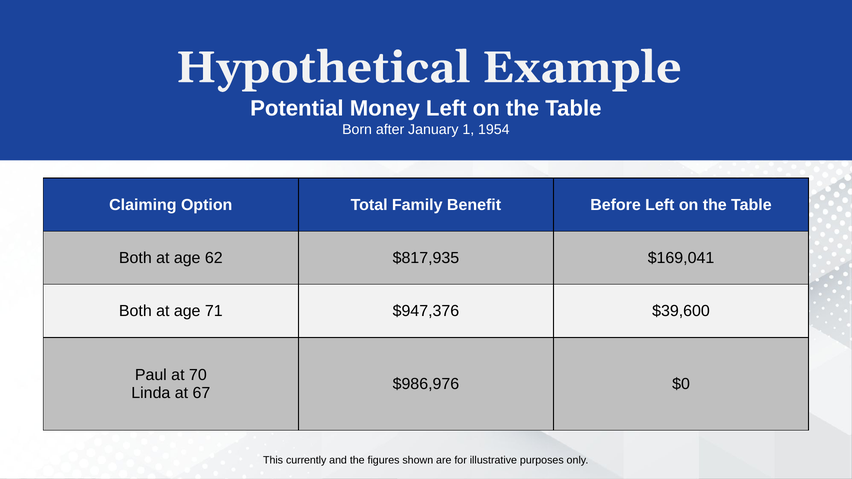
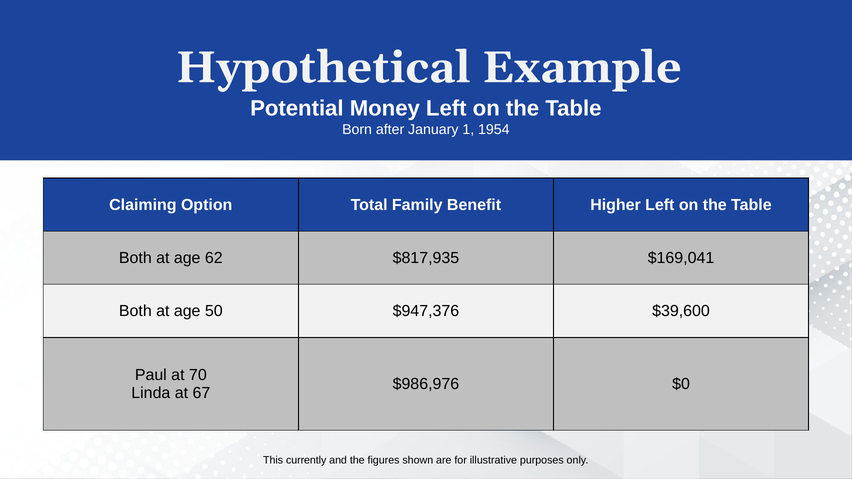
Before: Before -> Higher (616, 205)
71: 71 -> 50 (214, 311)
